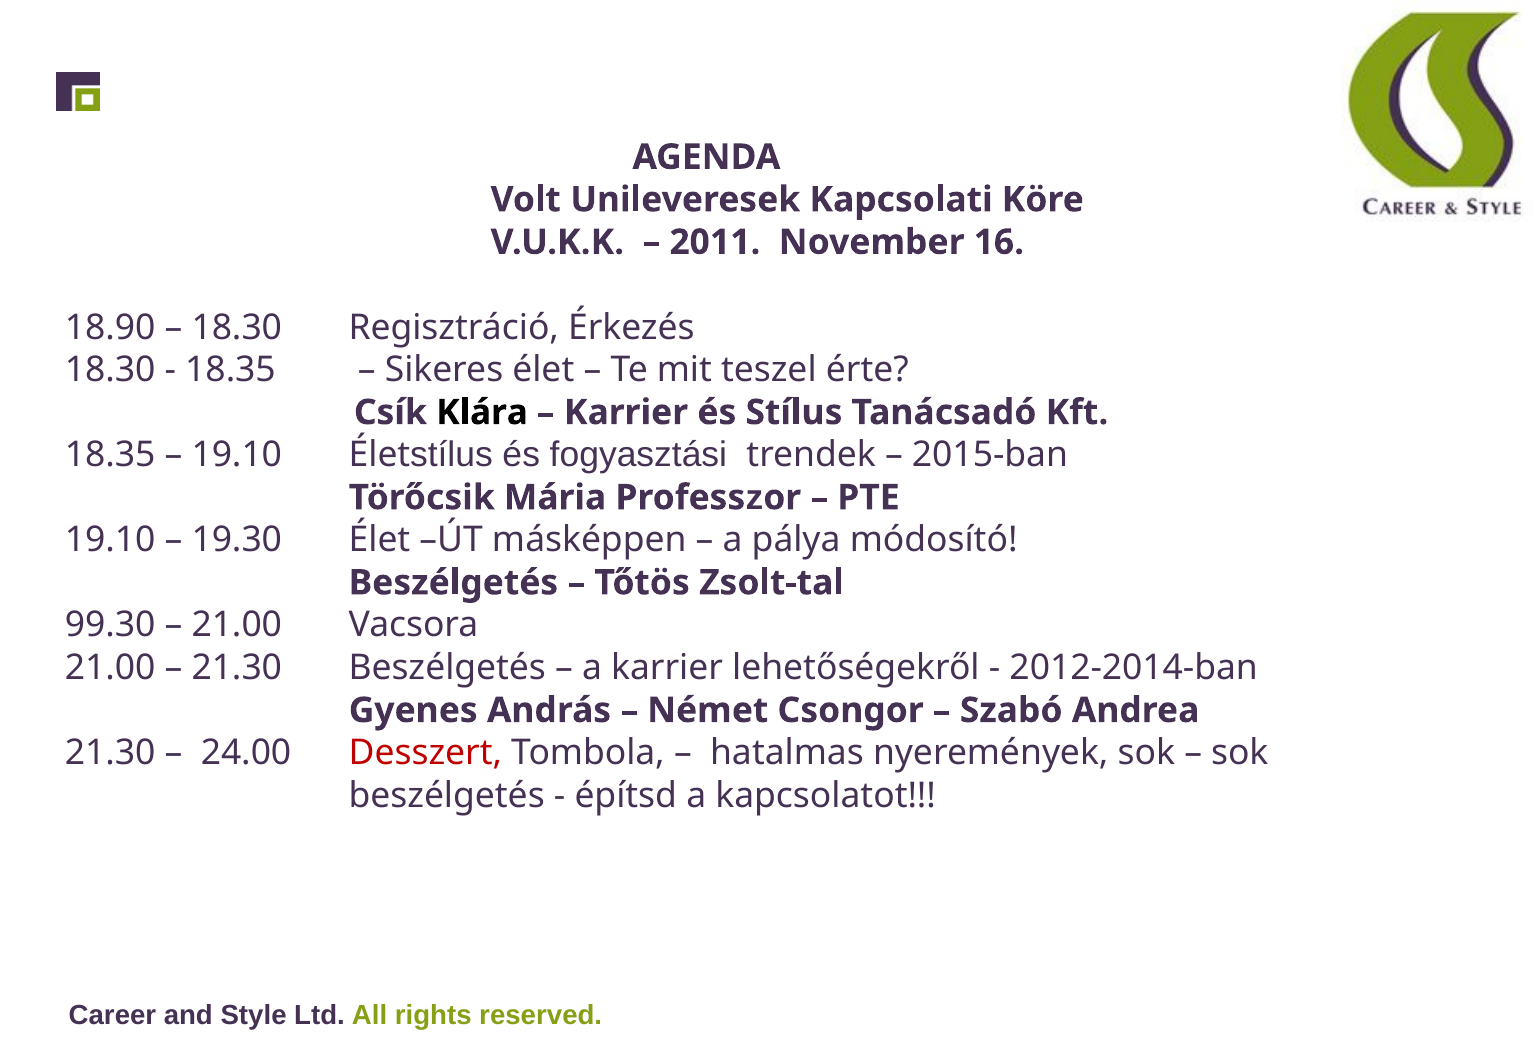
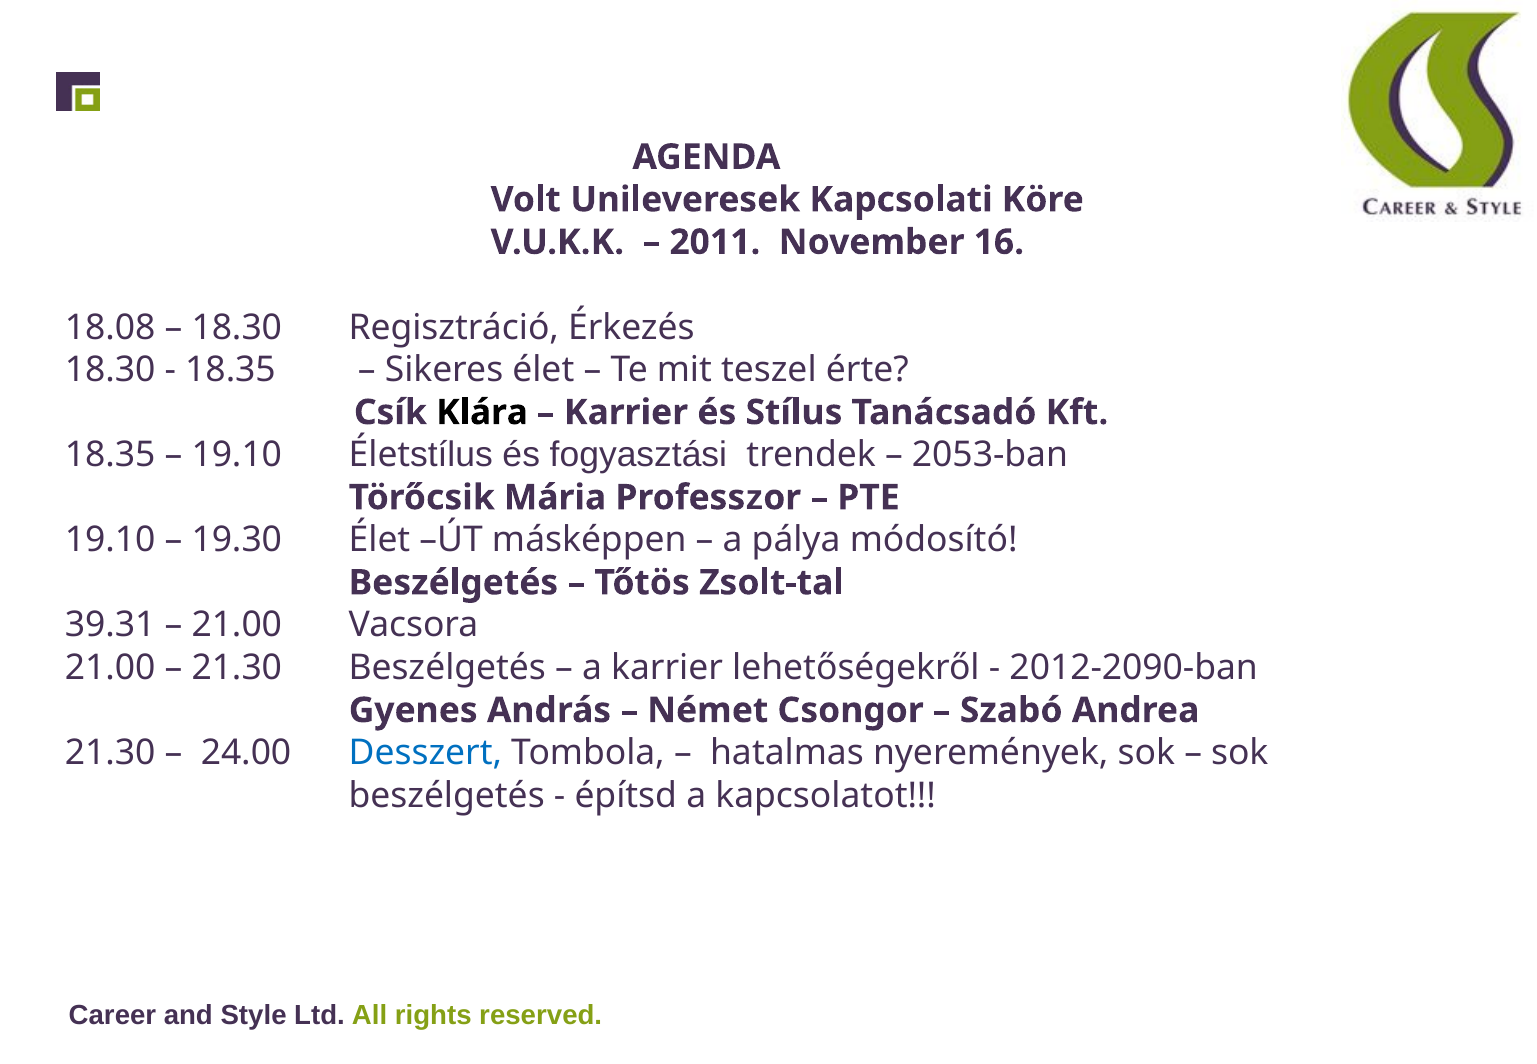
18.90: 18.90 -> 18.08 (110, 327)
2015-ban: 2015-ban -> 2053-ban (990, 455)
99.30: 99.30 -> 39.31 (110, 625)
2012-2014-ban: 2012-2014-ban -> 2012-2090-ban (1134, 668)
Desszert colour: red -> blue (425, 753)
